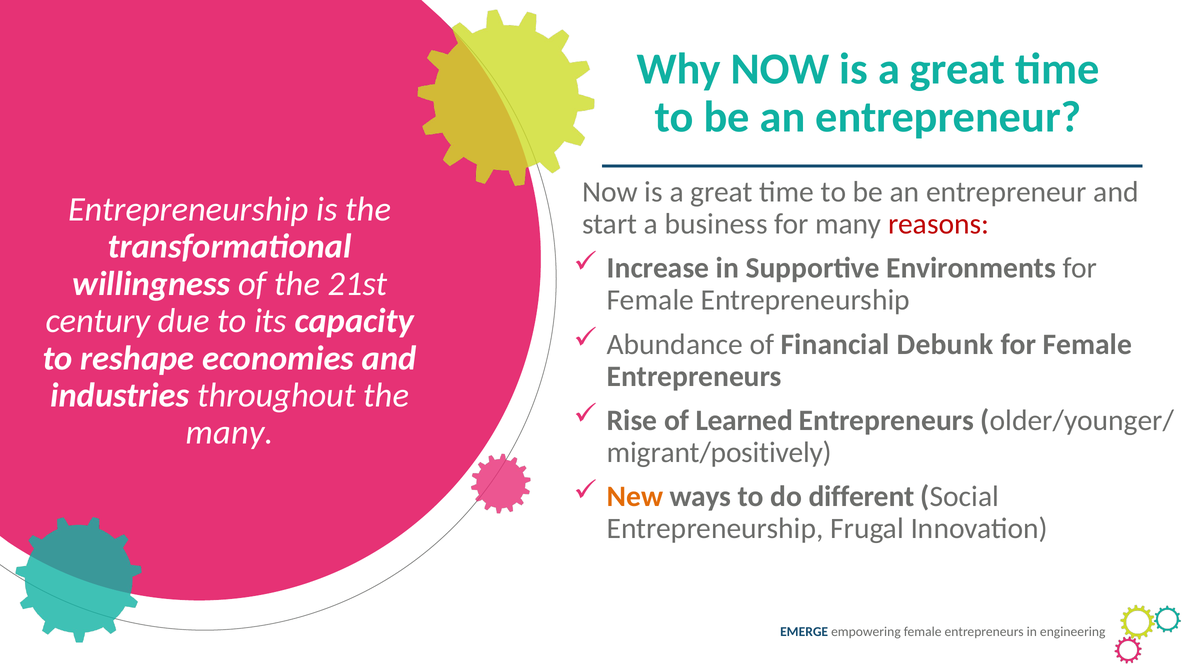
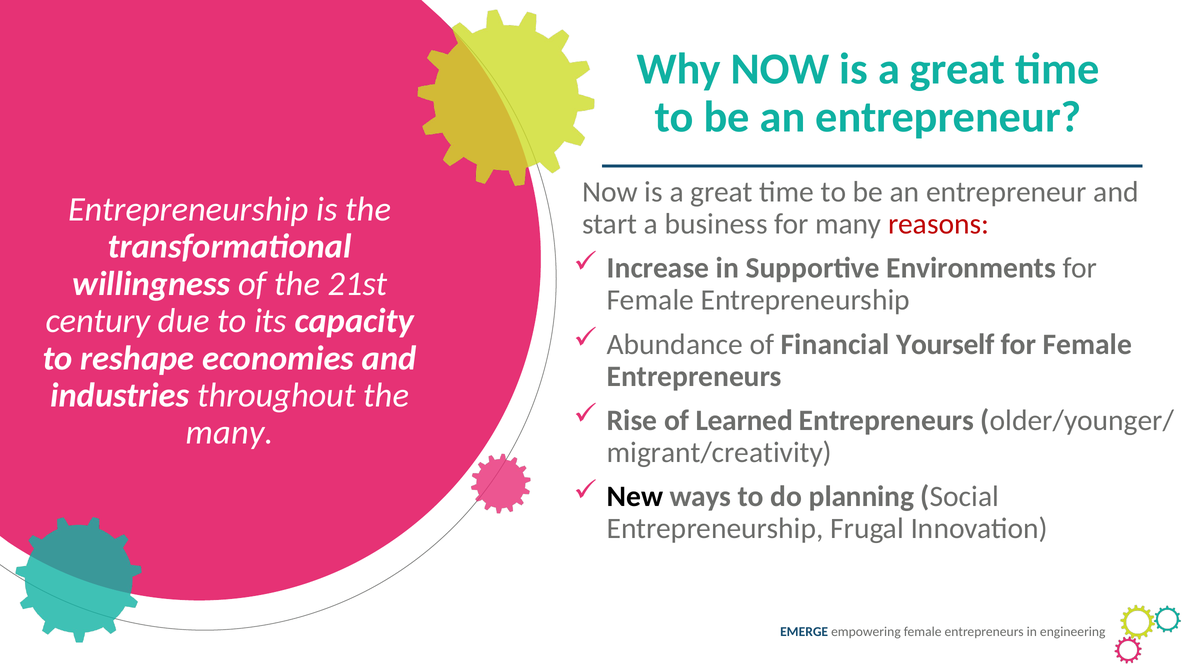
Debunk: Debunk -> Yourself (945, 345)
migrant/positively: migrant/positively -> migrant/creativity (719, 453)
New colour: orange -> black (635, 497)
different: different -> planning (861, 497)
